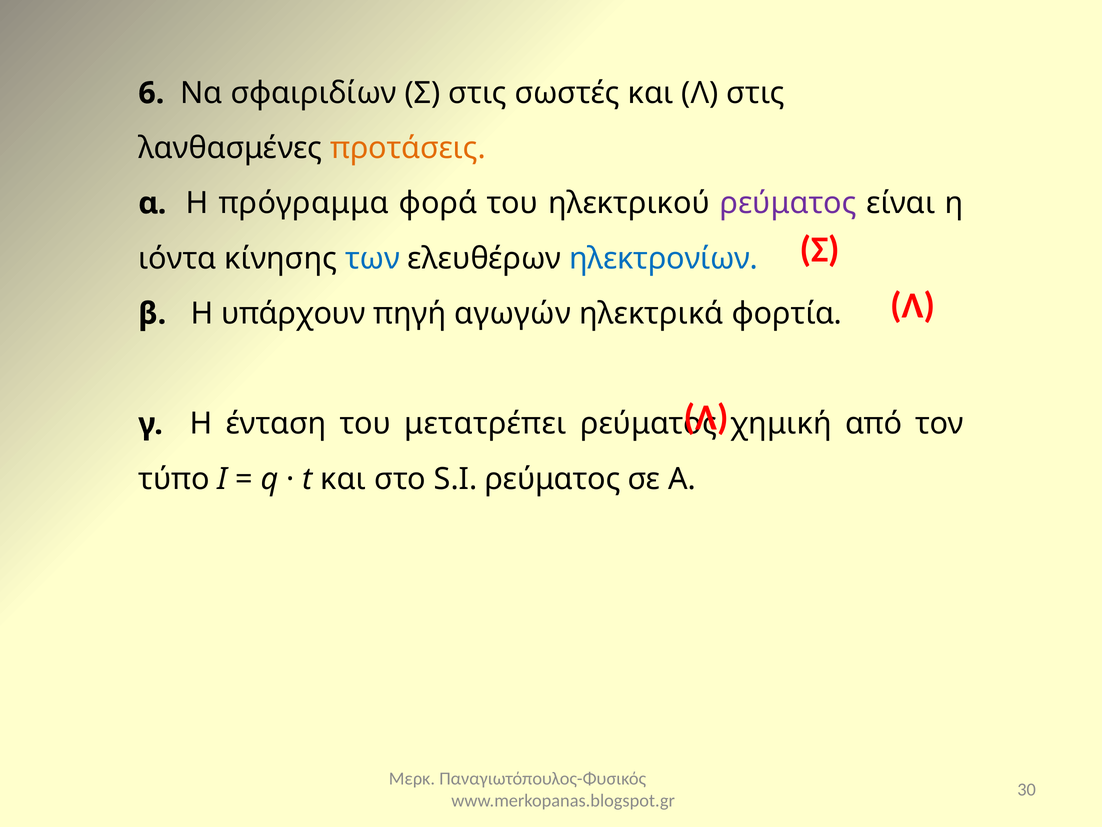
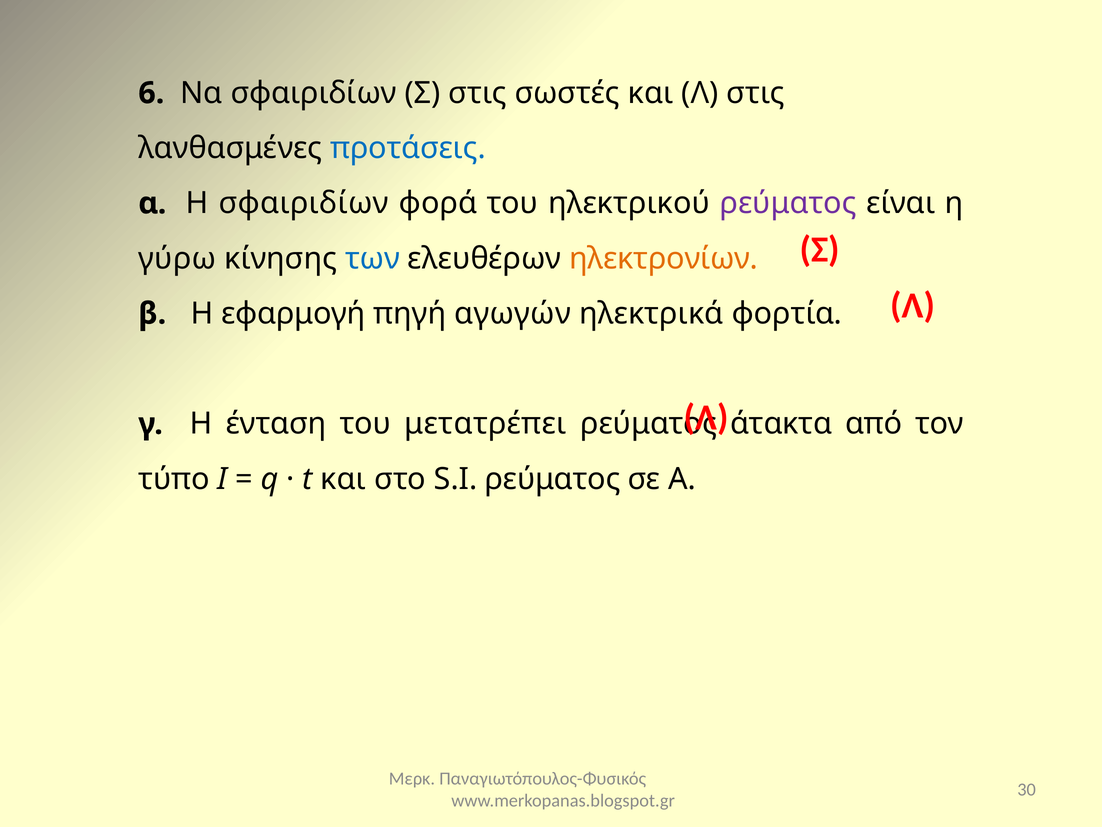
προτάσεις colour: orange -> blue (408, 148)
Η πρόγραμμα: πρόγραμμα -> σφαιριδίων (304, 203)
ιόντα: ιόντα -> γύρω (177, 258)
ηλεκτρονίων colour: blue -> orange (664, 258)
υπάρχουν: υπάρχουν -> εφαρμογή (293, 313)
χημική: χημική -> άτακτα (781, 424)
